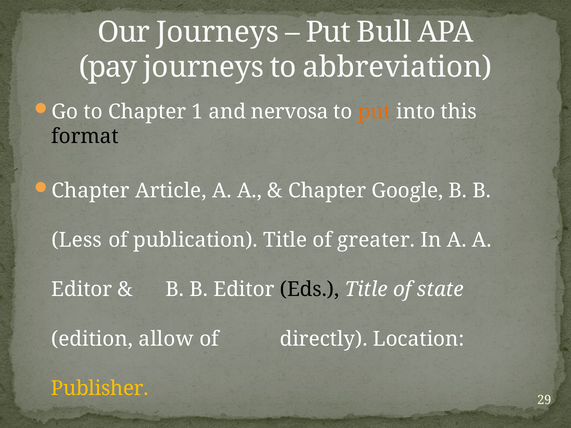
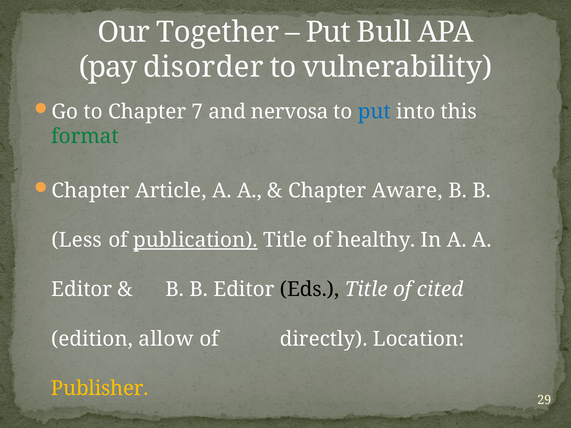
Our Journeys: Journeys -> Together (218, 32)
pay journeys: journeys -> disorder (203, 67)
abbreviation: abbreviation -> vulnerability (397, 67)
1: 1 -> 7 (197, 112)
put colour: orange -> blue (374, 112)
format colour: black -> green (85, 137)
Google: Google -> Aware (407, 191)
publication underline: none -> present (195, 240)
greater: greater -> healthy (376, 240)
state: state -> cited (440, 290)
